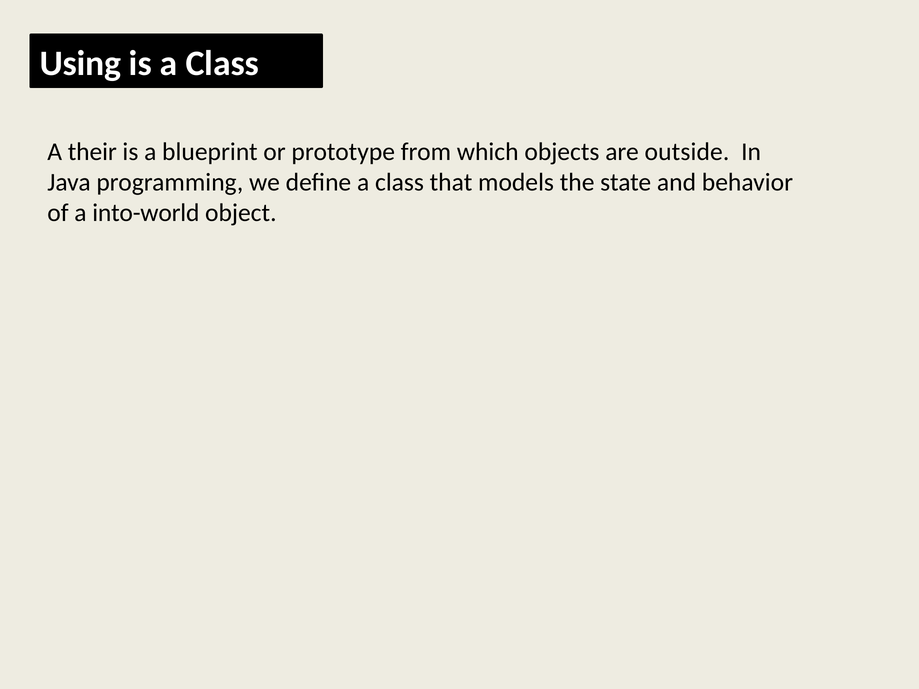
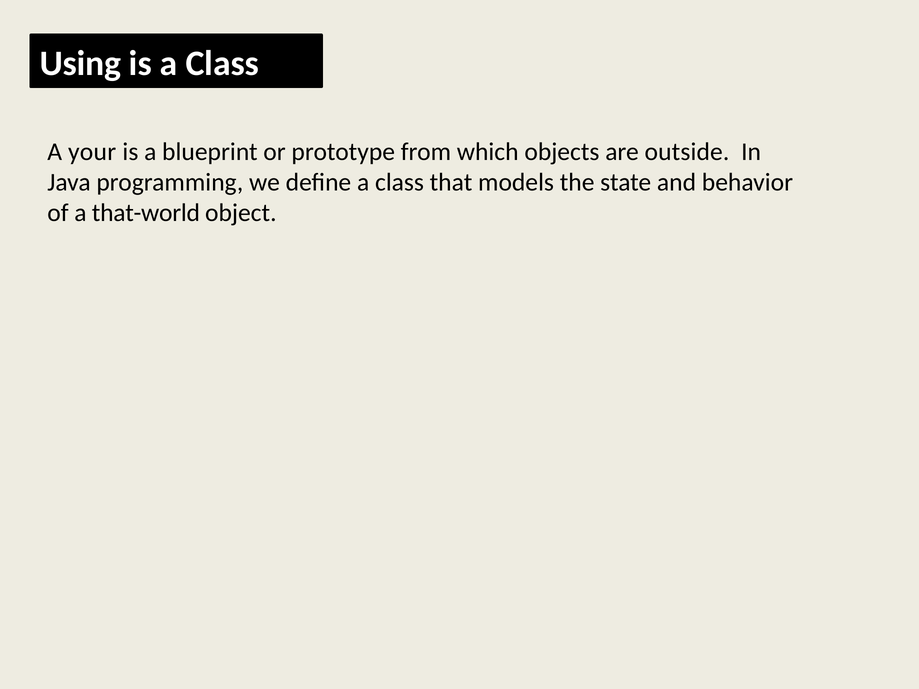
their: their -> your (92, 152)
into-world: into-world -> that-world (146, 213)
